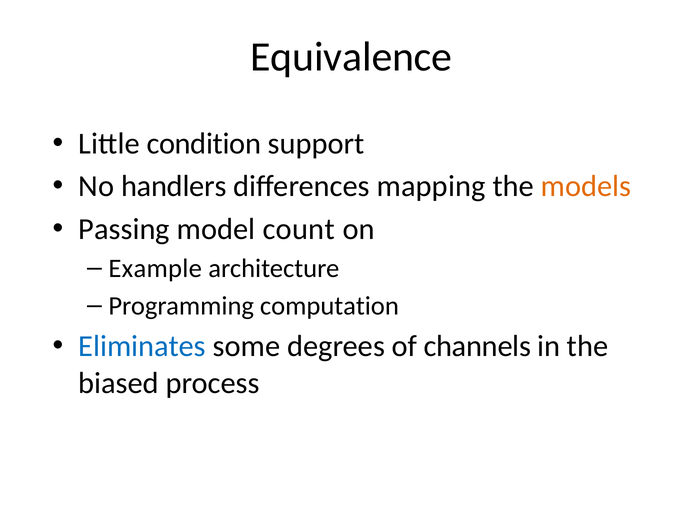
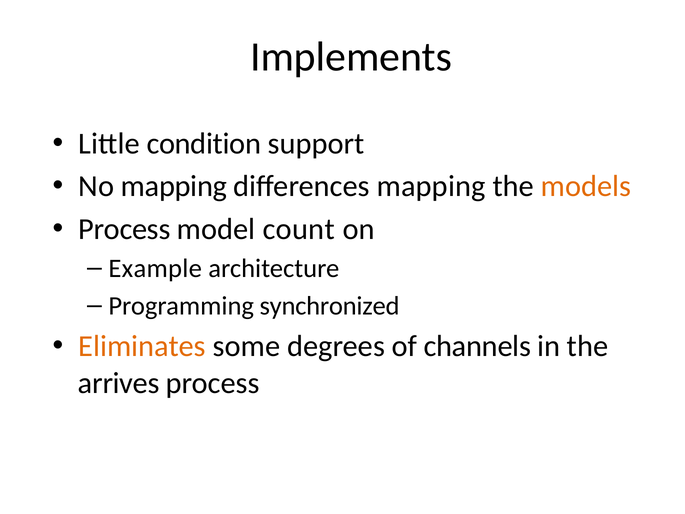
Equivalence: Equivalence -> Implements (351, 57)
No handlers: handlers -> mapping (174, 186)
Passing: Passing -> Process (124, 229)
computation: computation -> synchronized (330, 306)
Eliminates colour: blue -> orange (142, 346)
biased: biased -> arrives (119, 383)
